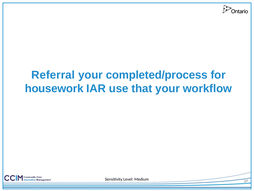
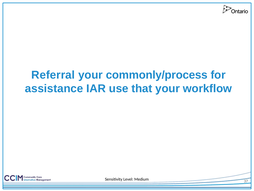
completed/process: completed/process -> commonly/process (157, 75)
housework: housework -> assistance (54, 88)
